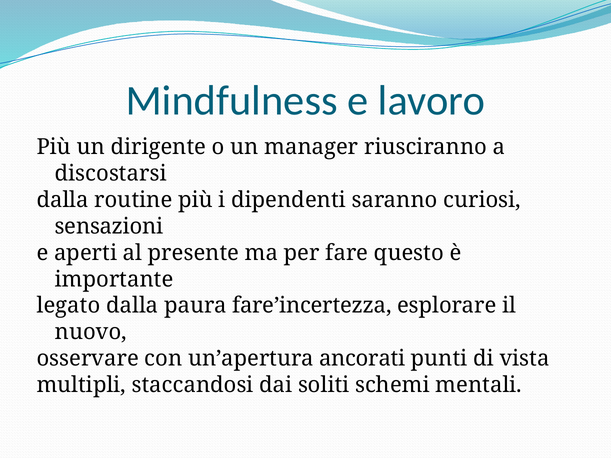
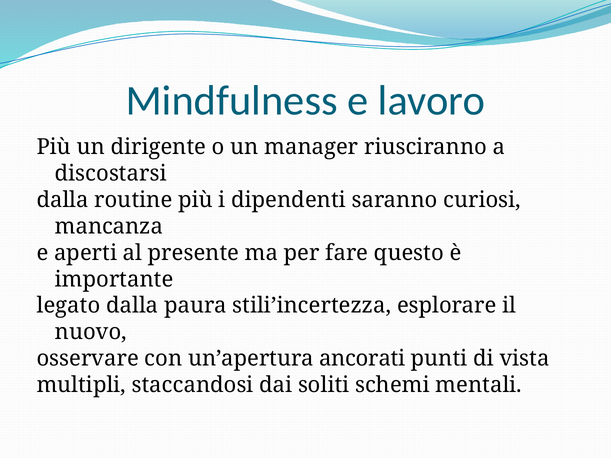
sensazioni: sensazioni -> mancanza (109, 226)
fare’incertezza: fare’incertezza -> stili’incertezza (312, 306)
